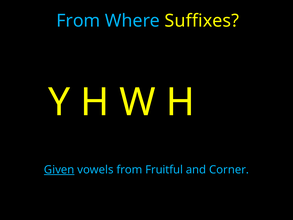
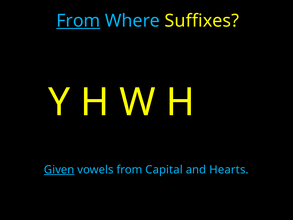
From underline: none -> present (78, 21)
Fruitful: Fruitful -> Capital (164, 169)
Corner: Corner -> Hearts (229, 169)
